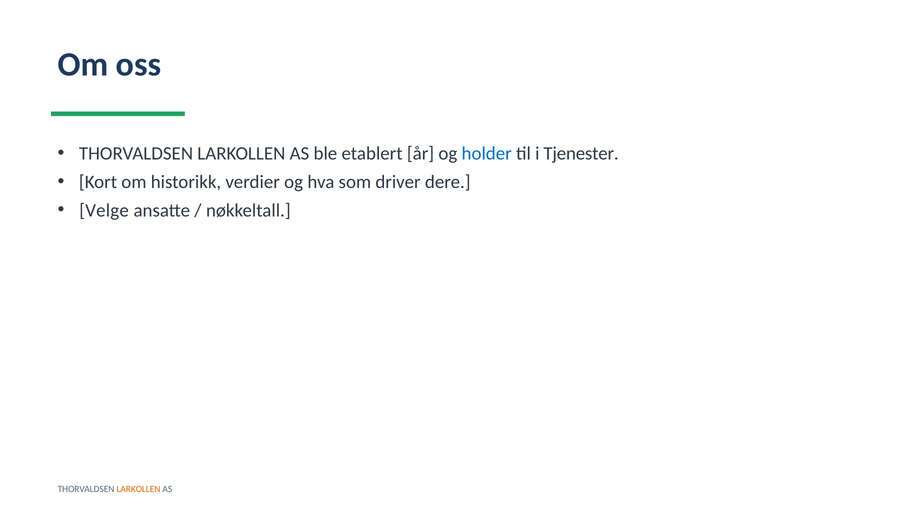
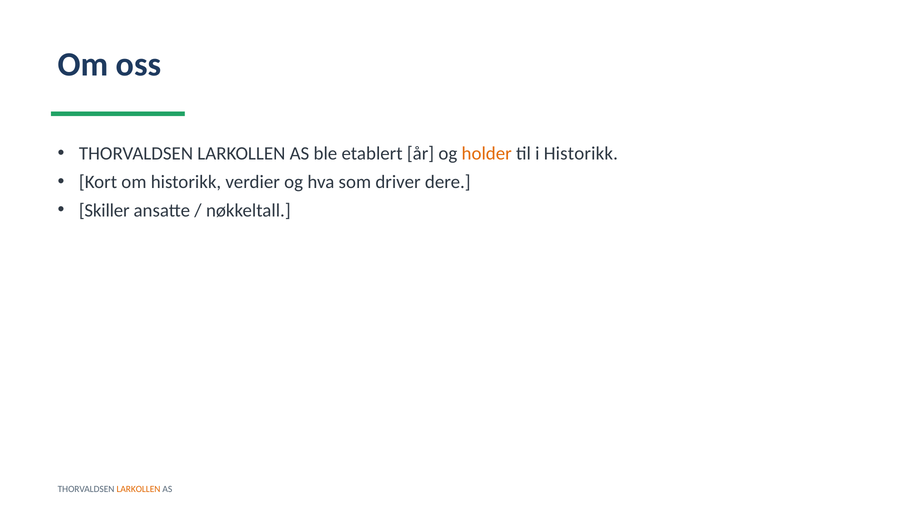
holder colour: blue -> orange (487, 154)
i Tjenester: Tjenester -> Historikk (581, 154)
Velge: Velge -> Skiller (104, 210)
